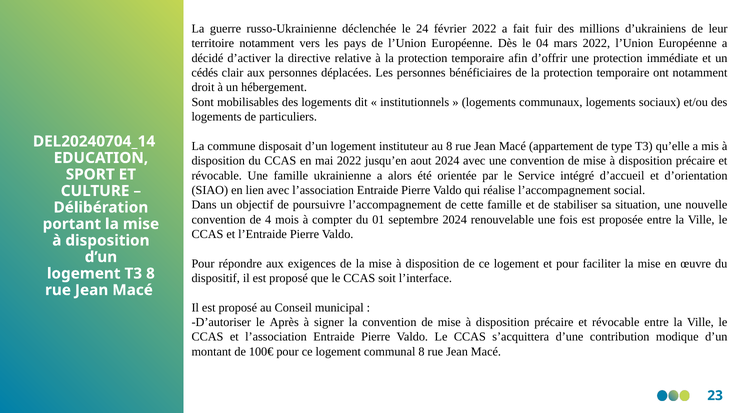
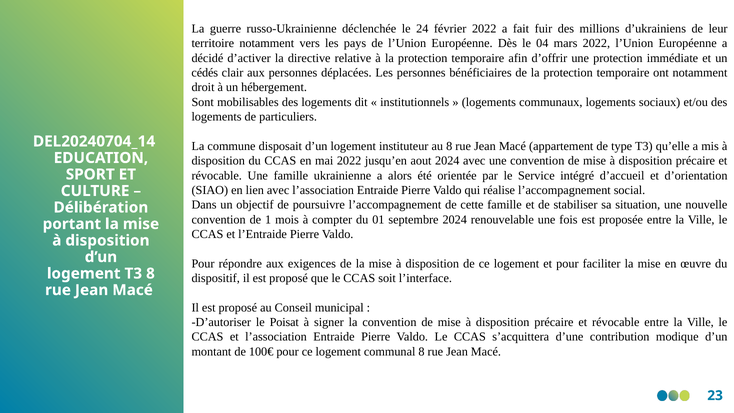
4: 4 -> 1 (268, 219)
Après: Après -> Poisat (284, 322)
